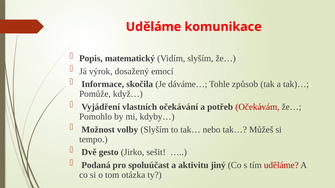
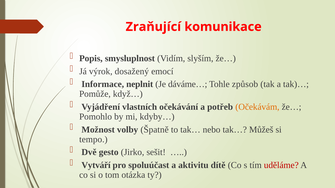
Uděláme: Uděláme -> Zraňující (153, 27)
matematický: matematický -> smysluplnost (130, 59)
skočila: skočila -> neplnit (140, 84)
Očekávám colour: red -> orange (257, 107)
volby Slyším: Slyším -> Špatně (155, 130)
Podaná: Podaná -> Vytváří (96, 165)
jiný: jiný -> dítě (218, 165)
